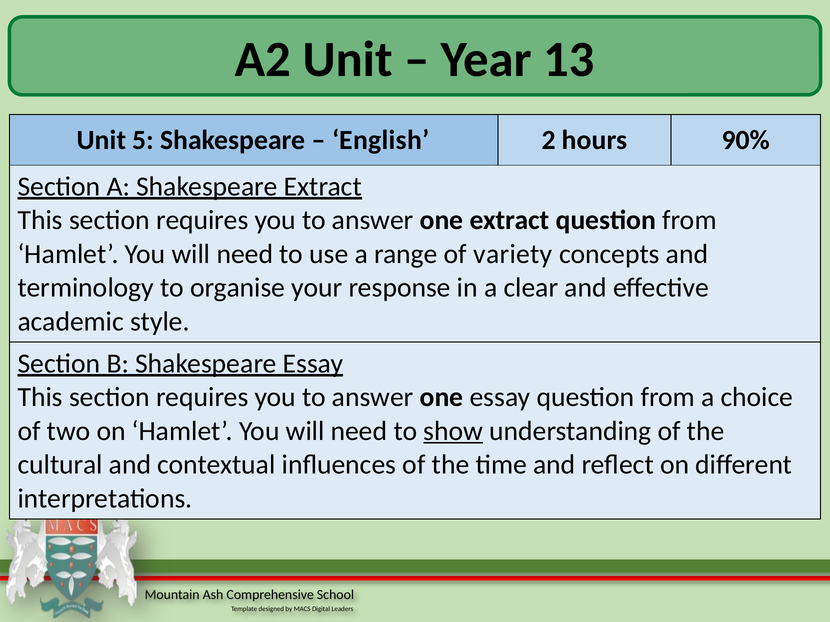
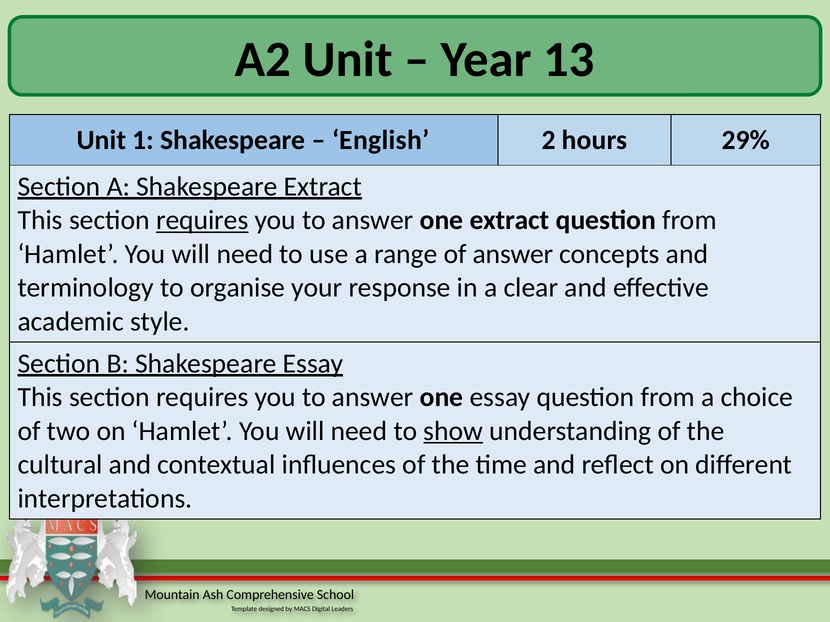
5: 5 -> 1 (143, 140)
90%: 90% -> 29% (746, 140)
requires underline: none -> present (202, 220)
of variety: variety -> answer (513, 254)
